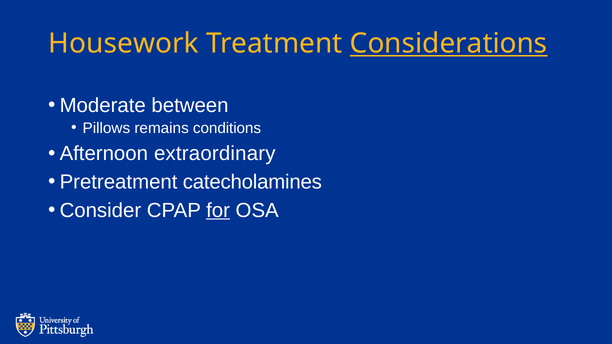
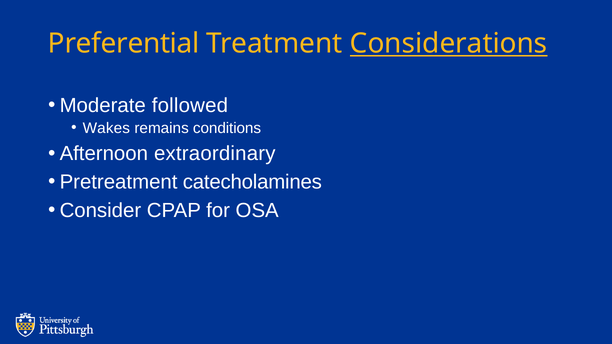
Housework: Housework -> Preferential (124, 44)
between: between -> followed (190, 106)
Pillows: Pillows -> Wakes (106, 128)
for underline: present -> none (218, 211)
